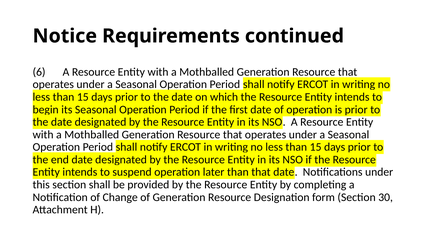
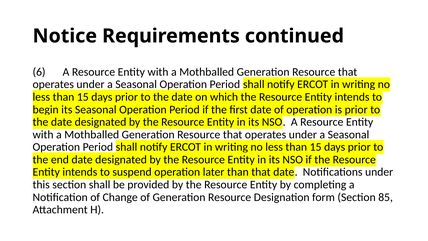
30: 30 -> 85 (386, 197)
